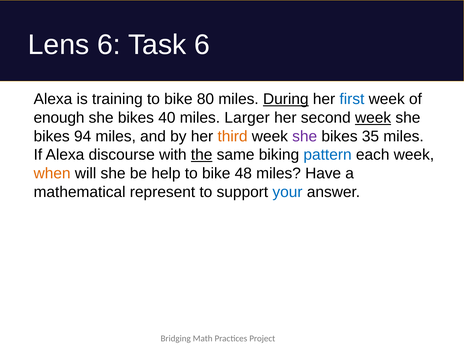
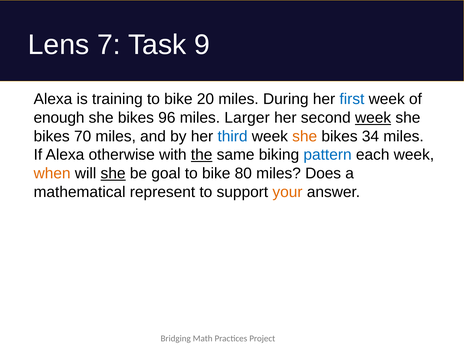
Lens 6: 6 -> 7 (109, 45)
Task 6: 6 -> 9 (202, 45)
80: 80 -> 20 (205, 99)
During underline: present -> none (286, 99)
40: 40 -> 96 (167, 118)
94: 94 -> 70 (83, 136)
third colour: orange -> blue (233, 136)
she colour: purple -> orange (305, 136)
35: 35 -> 34 (370, 136)
discourse: discourse -> otherwise (122, 155)
she underline: none -> present (113, 173)
help: help -> goal (166, 173)
48: 48 -> 80 (243, 173)
Have: Have -> Does (323, 173)
your colour: blue -> orange (288, 192)
